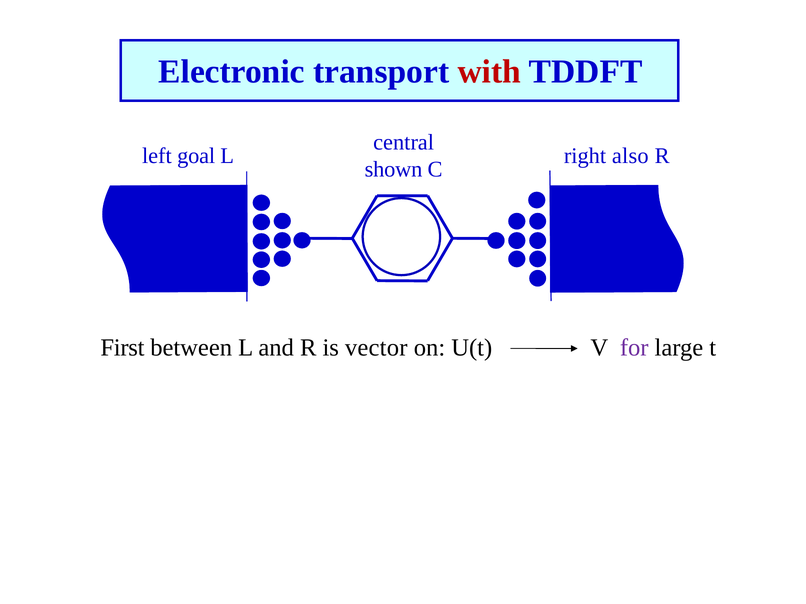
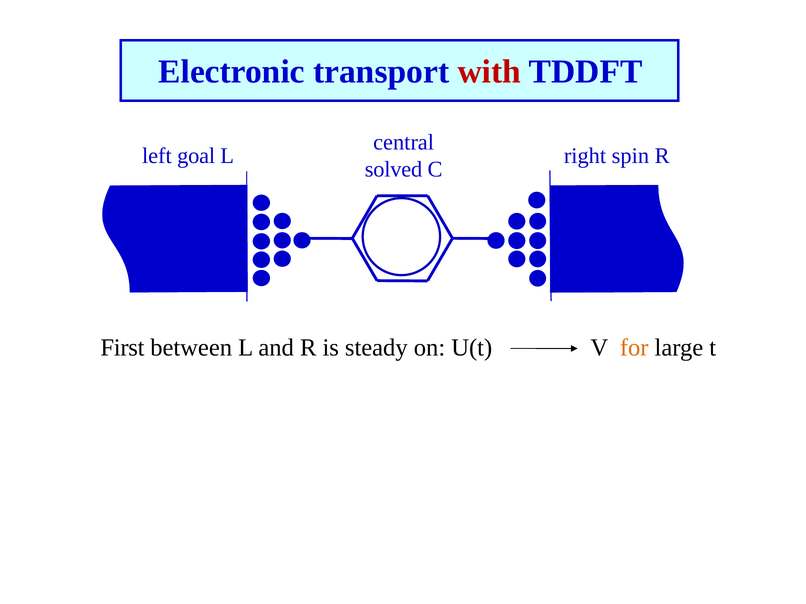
also: also -> spin (630, 156)
shown: shown -> solved (394, 169)
vector: vector -> steady (376, 348)
for colour: purple -> orange (634, 348)
